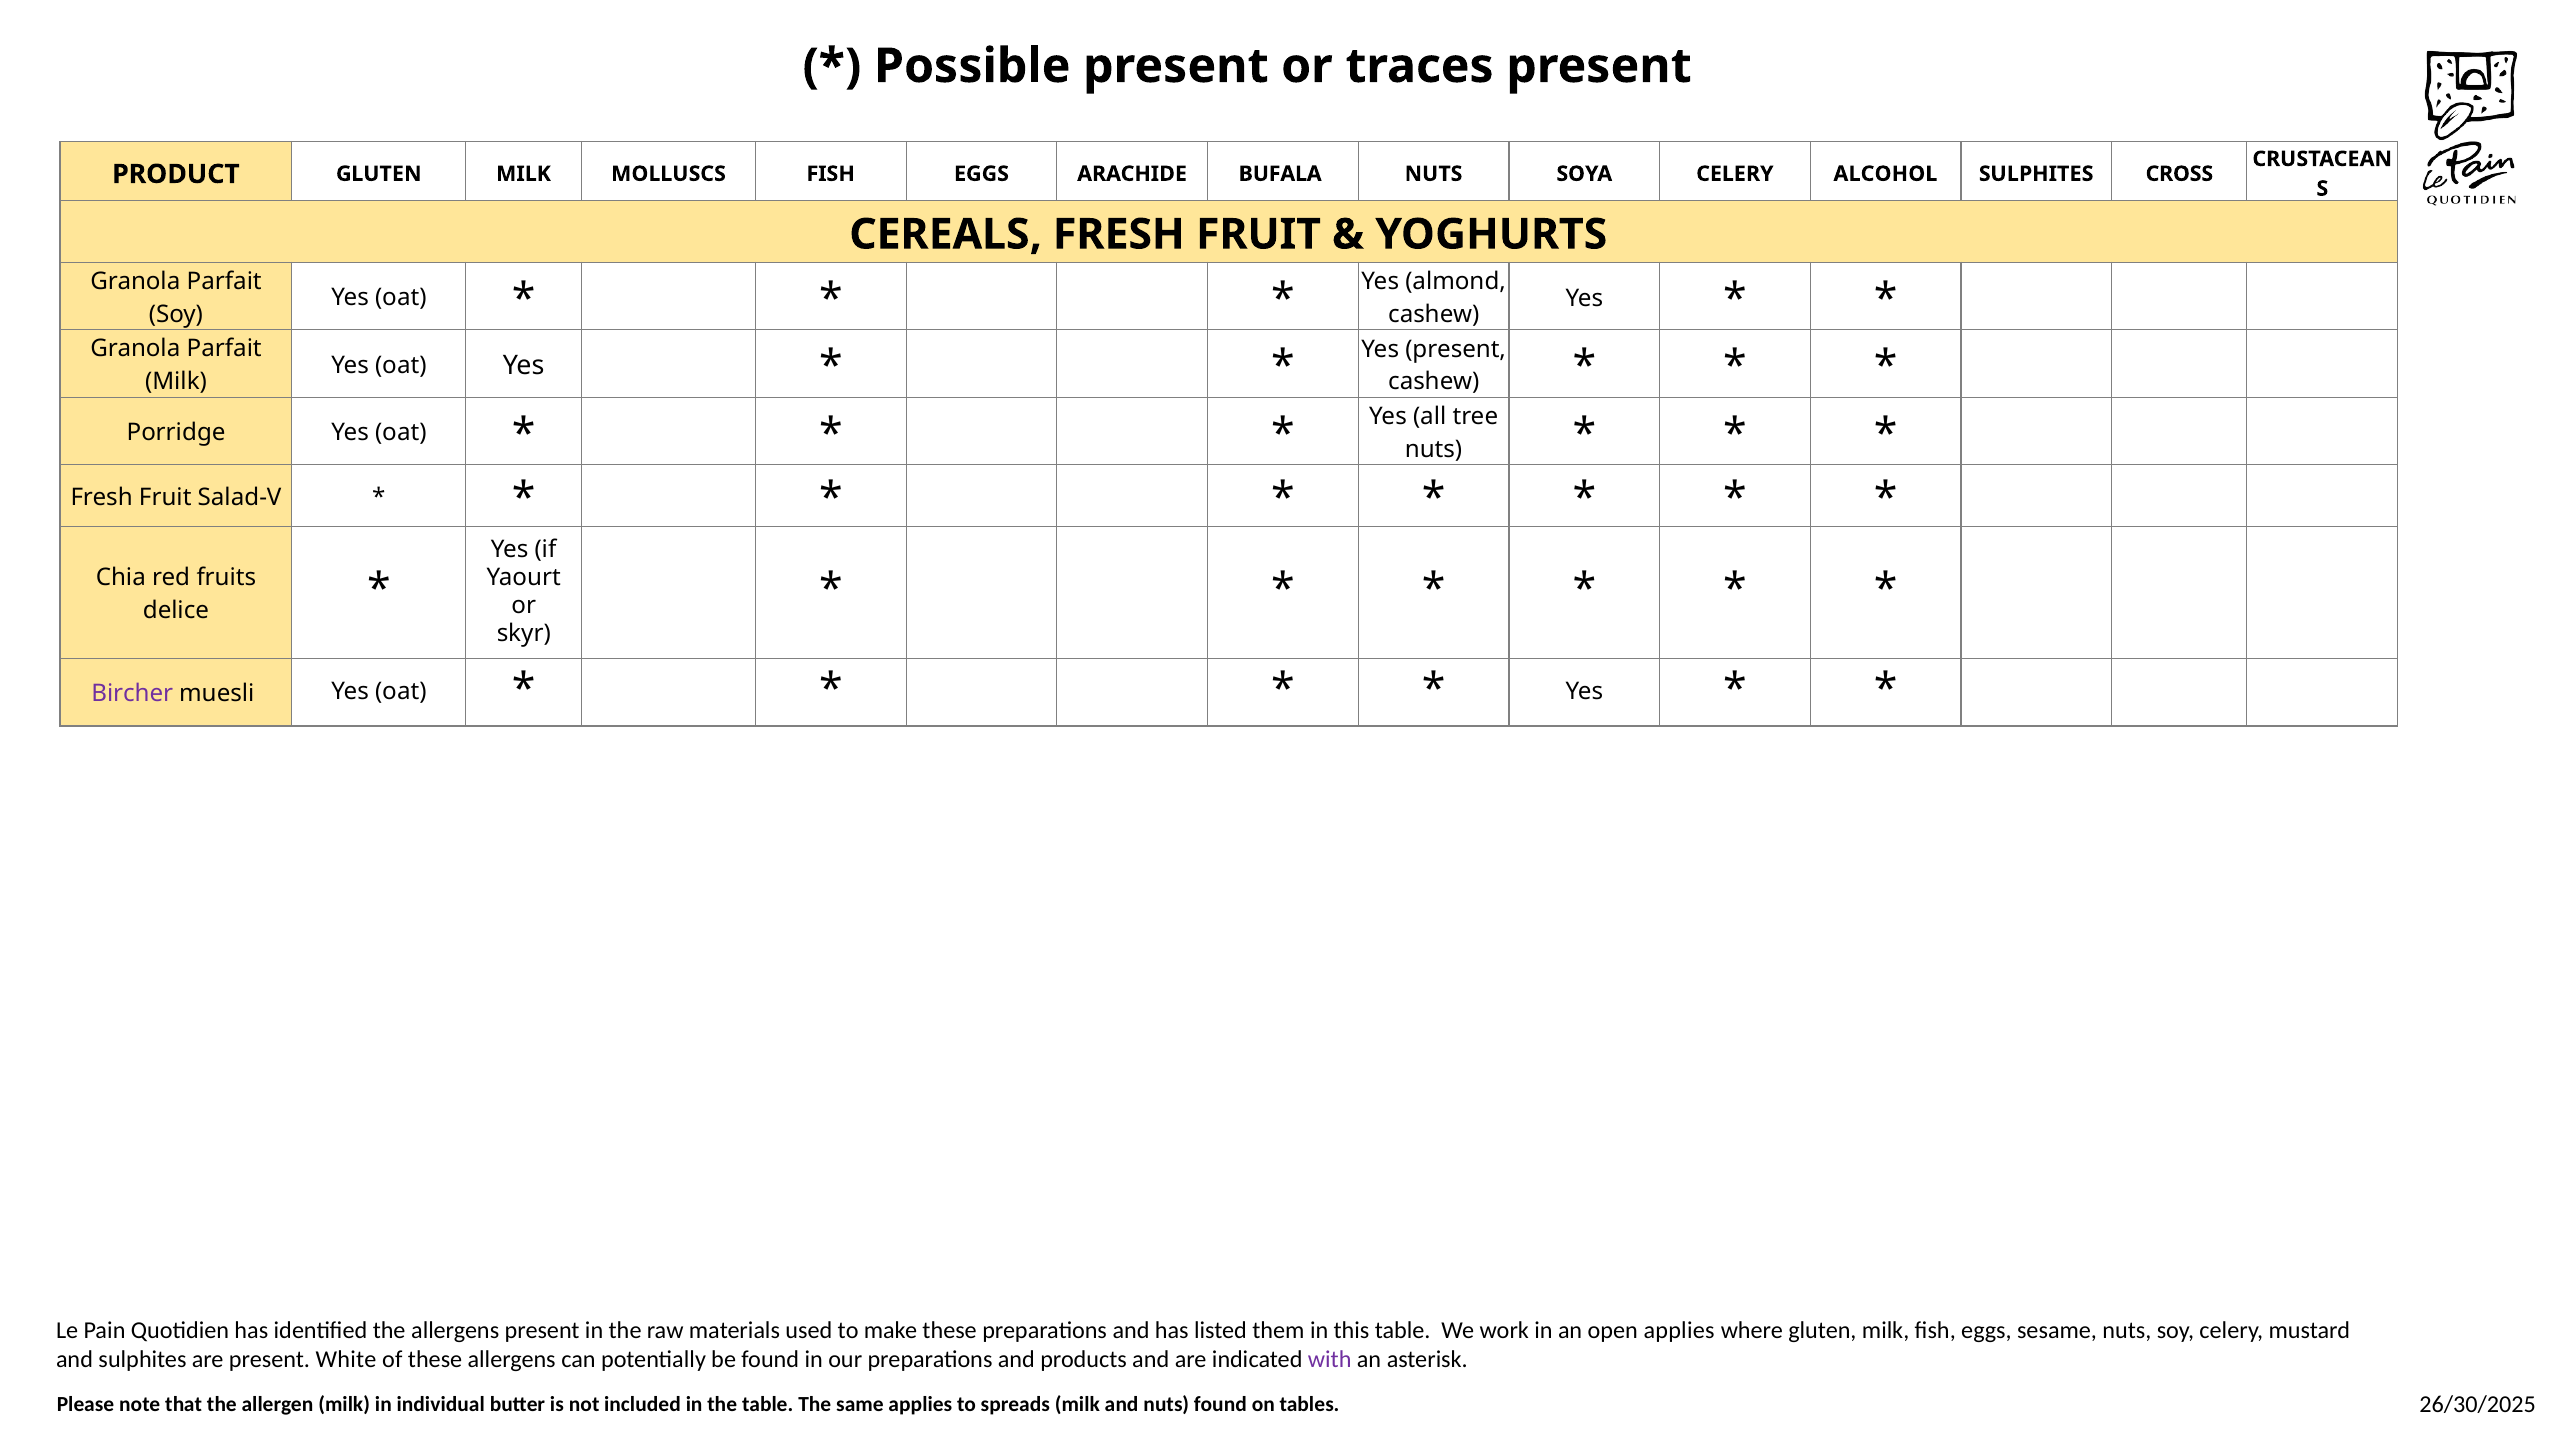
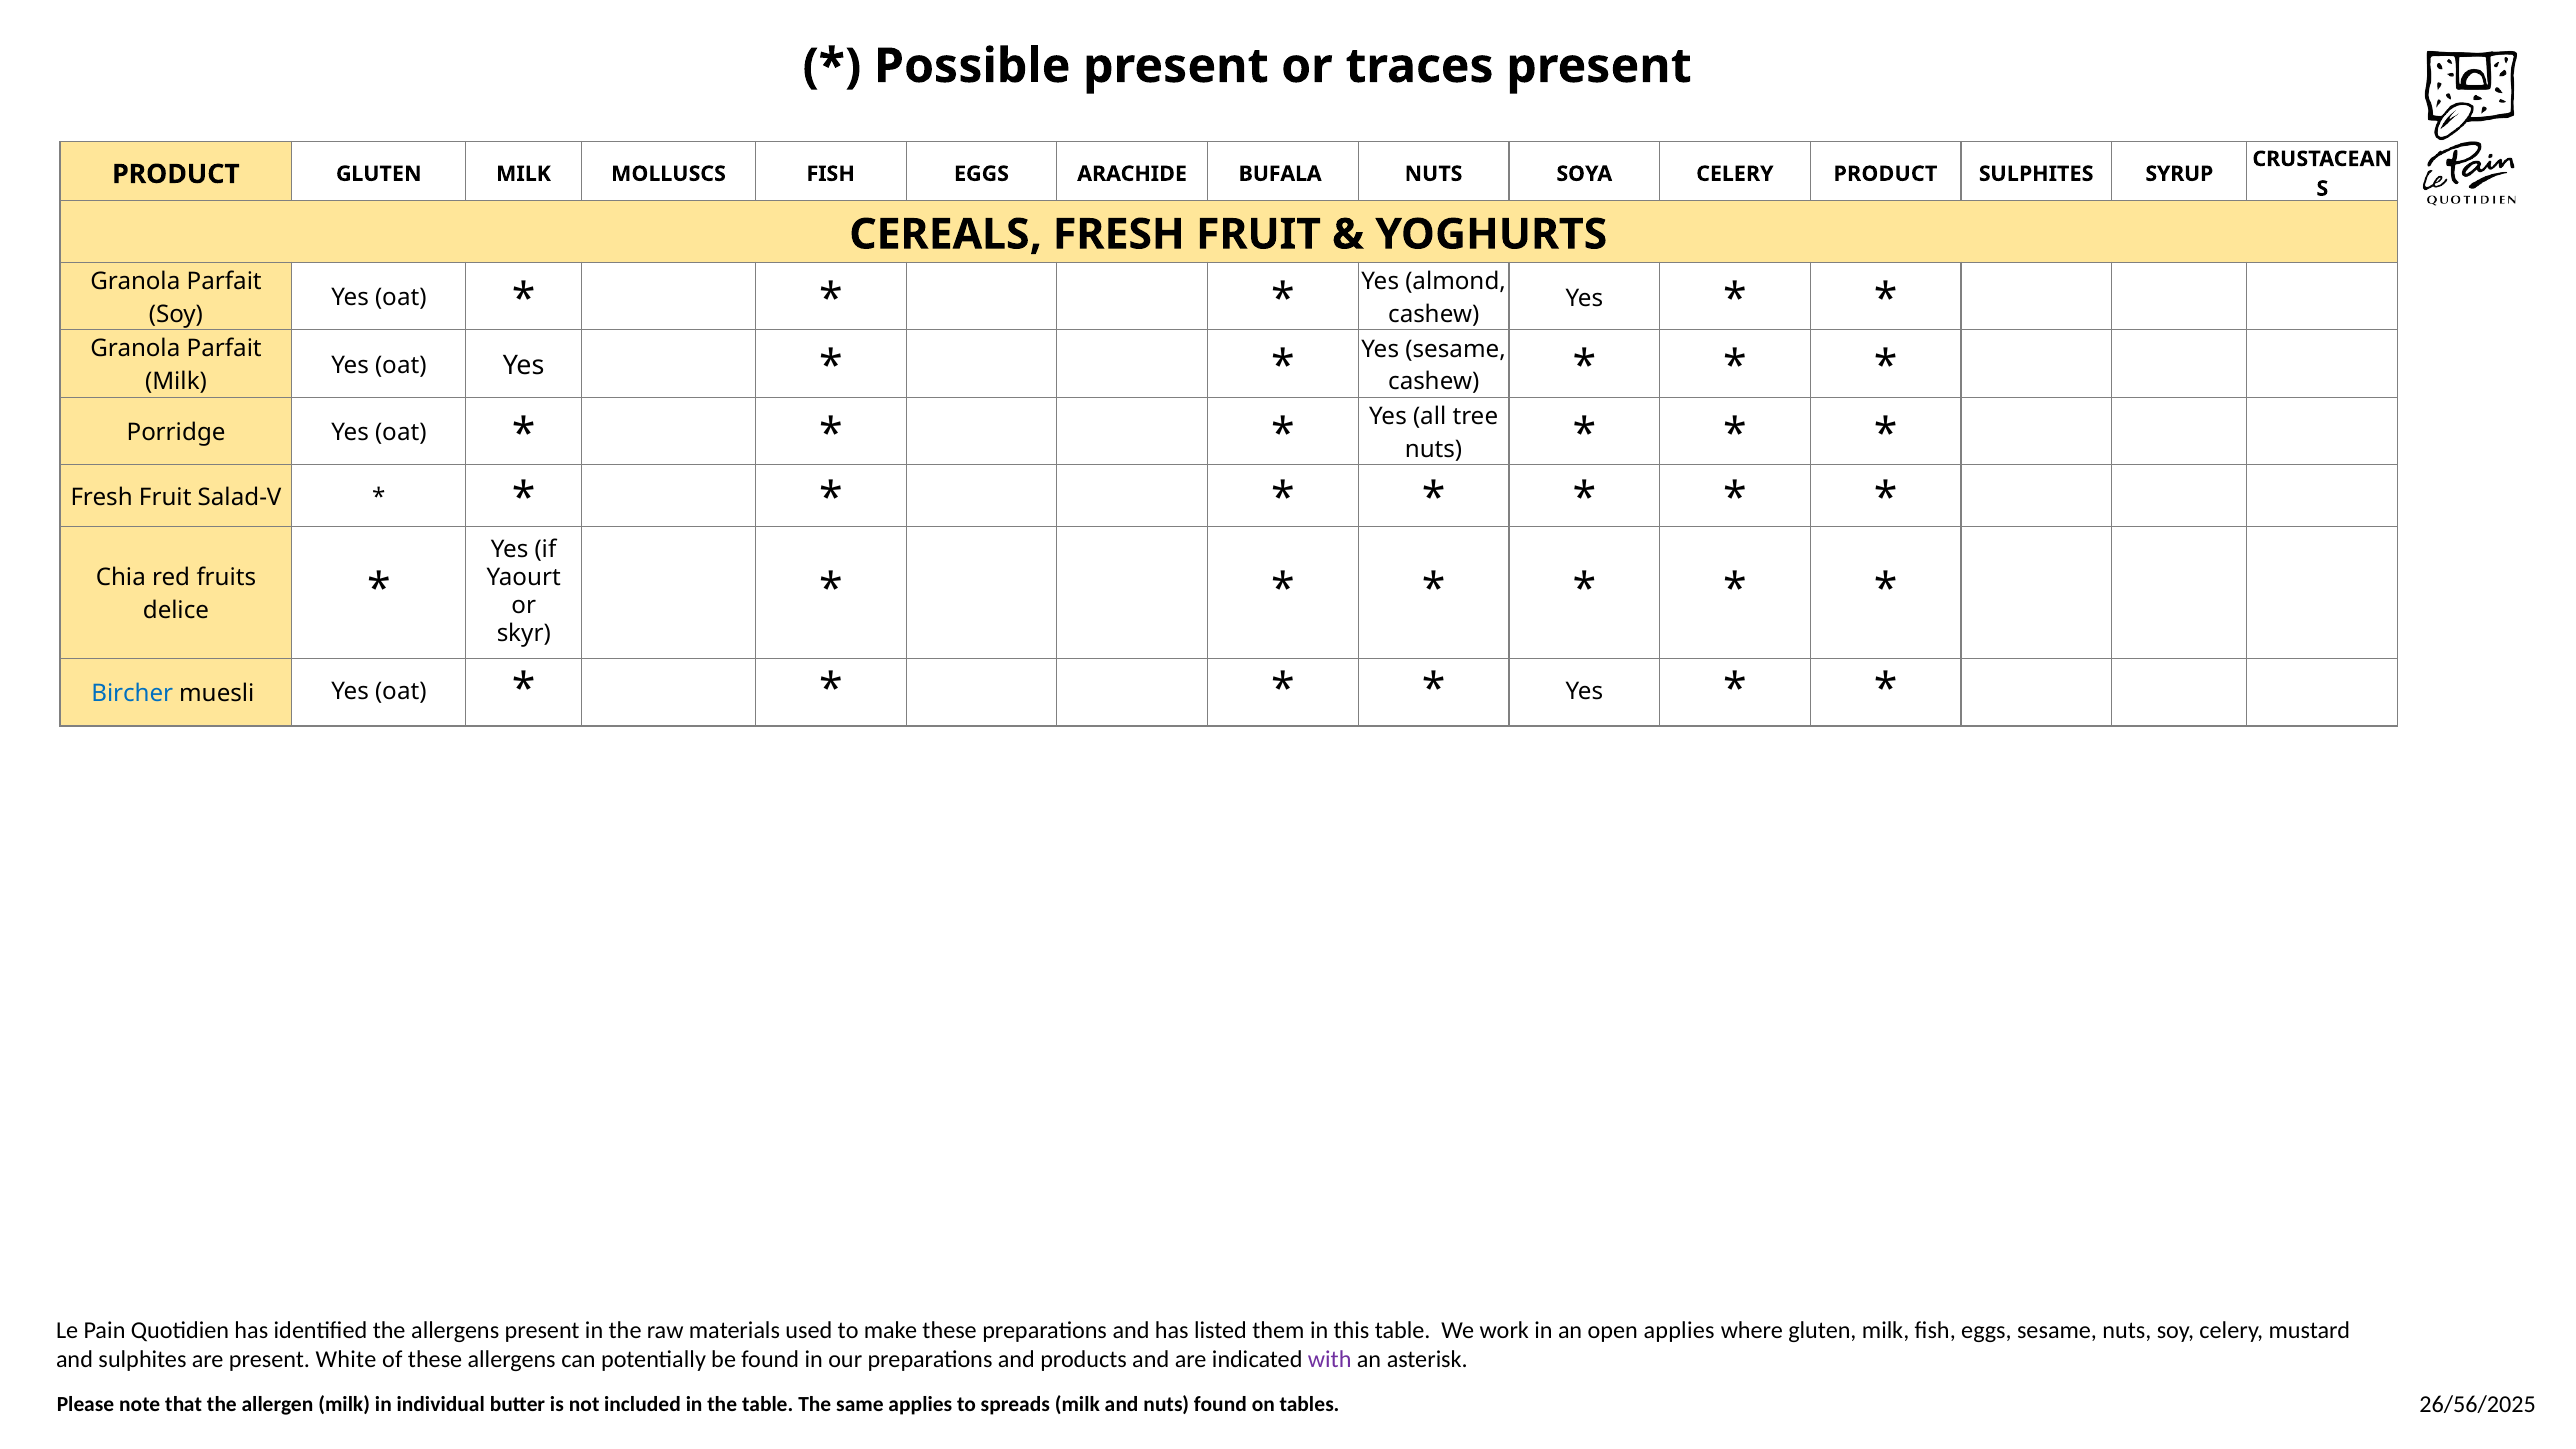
CELERY ALCOHOL: ALCOHOL -> PRODUCT (1885, 174)
CROSS: CROSS -> SYRUP (2179, 174)
Yes present: present -> sesame (1456, 349)
Bircher colour: purple -> blue (132, 694)
26/30/2025: 26/30/2025 -> 26/56/2025 (2478, 1405)
